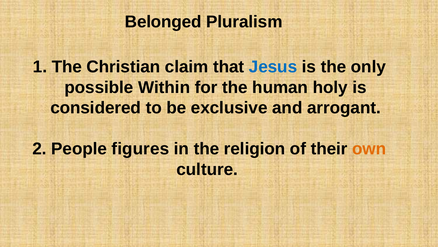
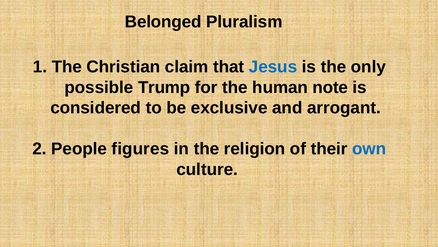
Within: Within -> Trump (164, 87)
holy: holy -> note (330, 87)
own colour: orange -> blue (369, 149)
